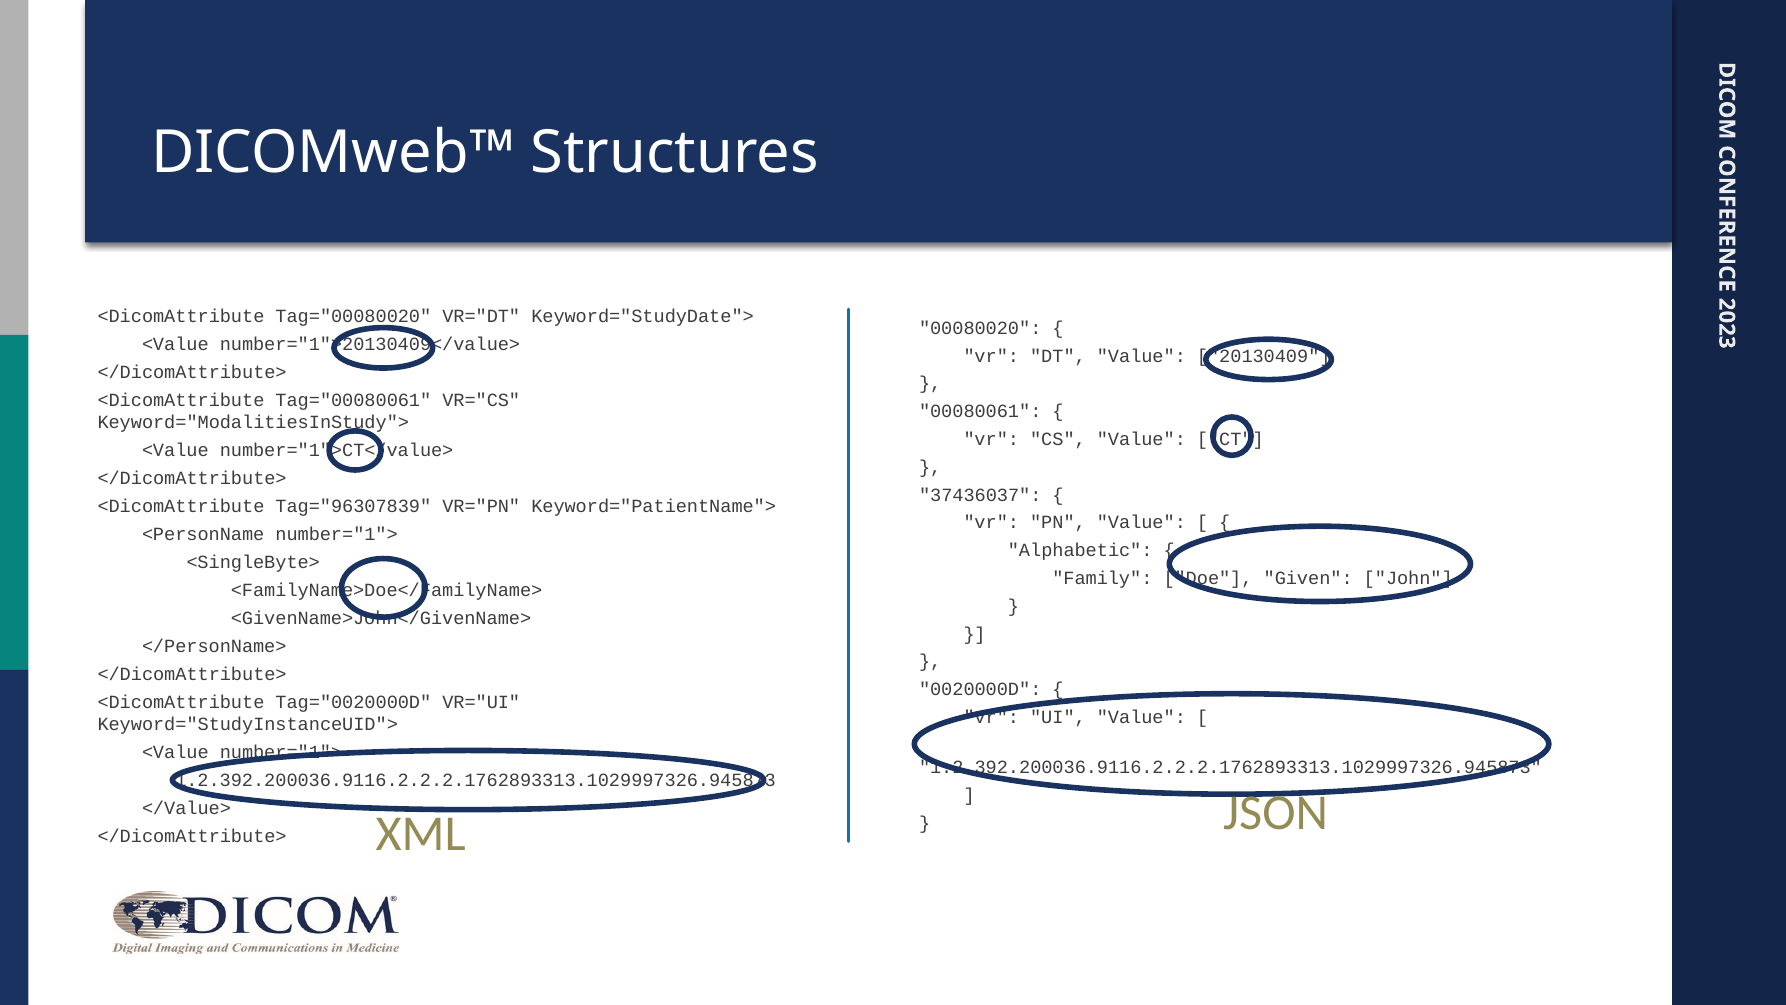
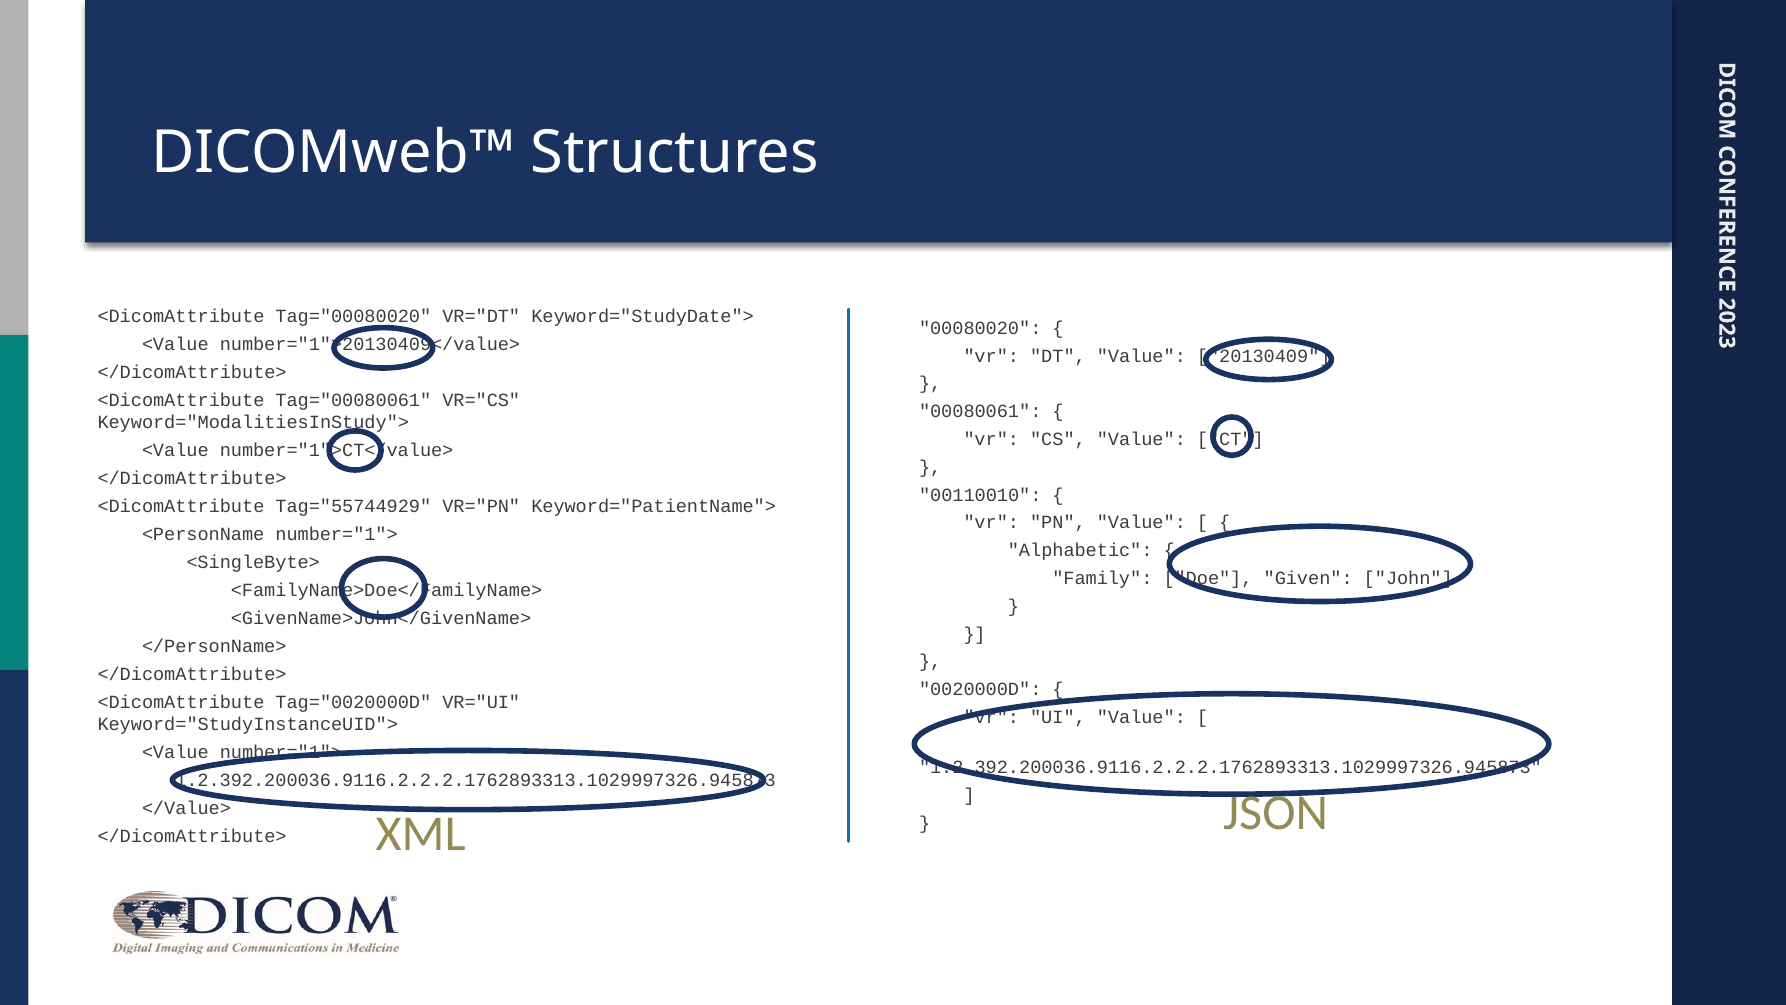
37436037: 37436037 -> 00110010 (980, 495)
Tag="96307839: Tag="96307839 -> Tag="55744929 (353, 507)
